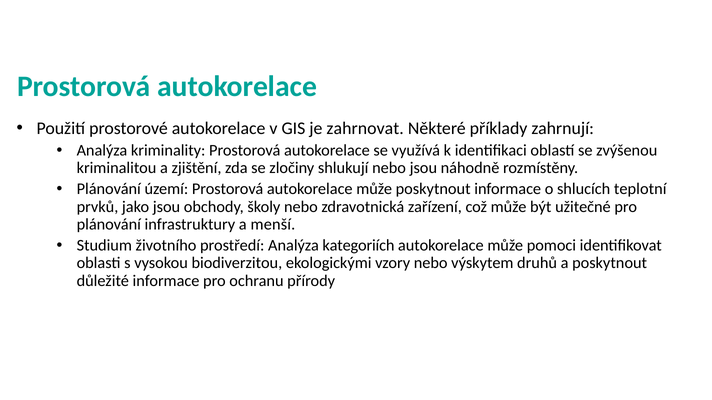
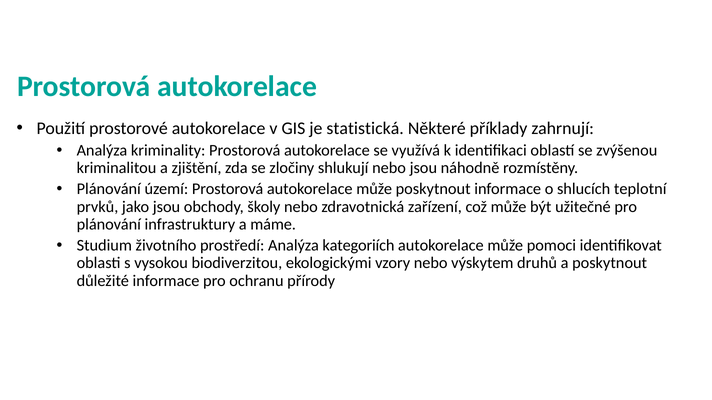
zahrnovat: zahrnovat -> statistická (365, 128)
menší: menší -> máme (273, 225)
